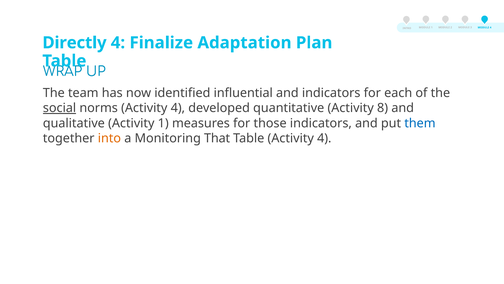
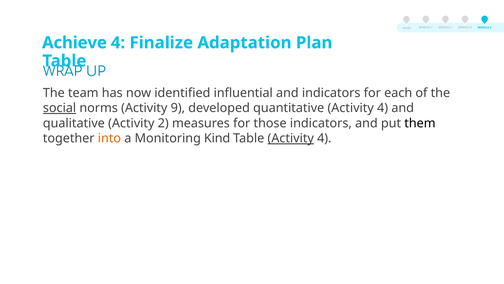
Directly: Directly -> Achieve (74, 43)
norms Activity 4: 4 -> 9 (178, 108)
quantitative Activity 8: 8 -> 4 (383, 108)
Activity 1: 1 -> 2 (163, 123)
them colour: blue -> black (420, 123)
That: That -> Kind (217, 138)
Activity underline: none -> present (291, 138)
